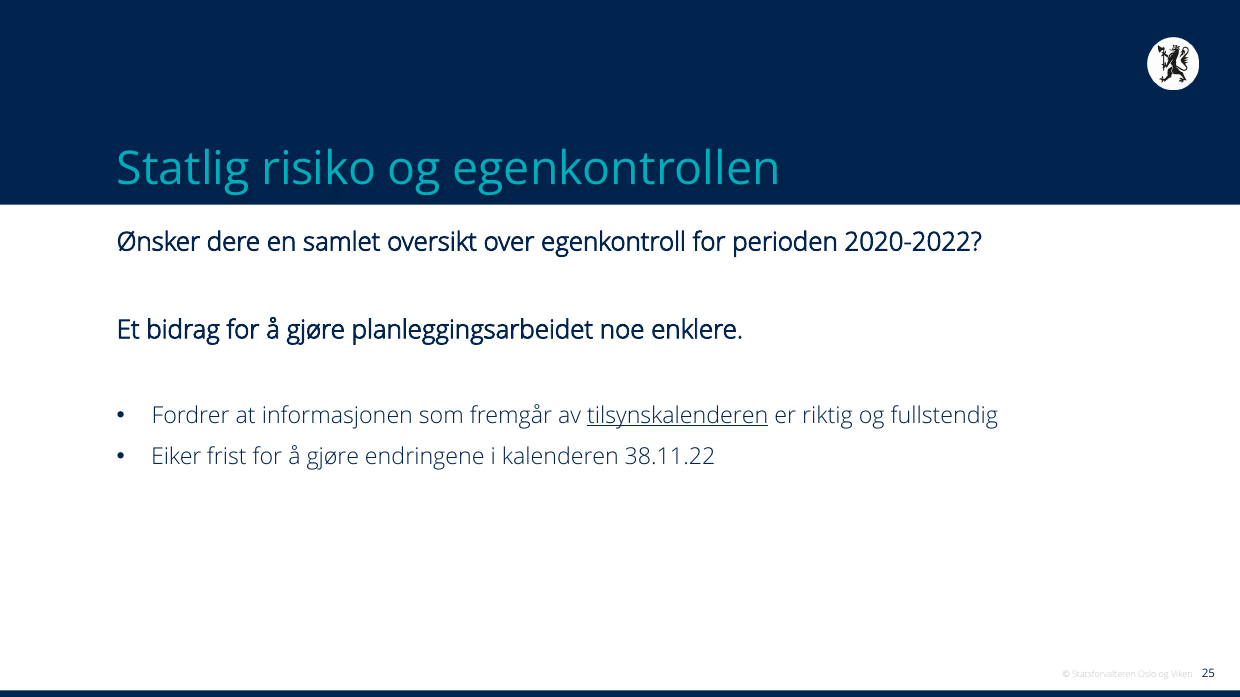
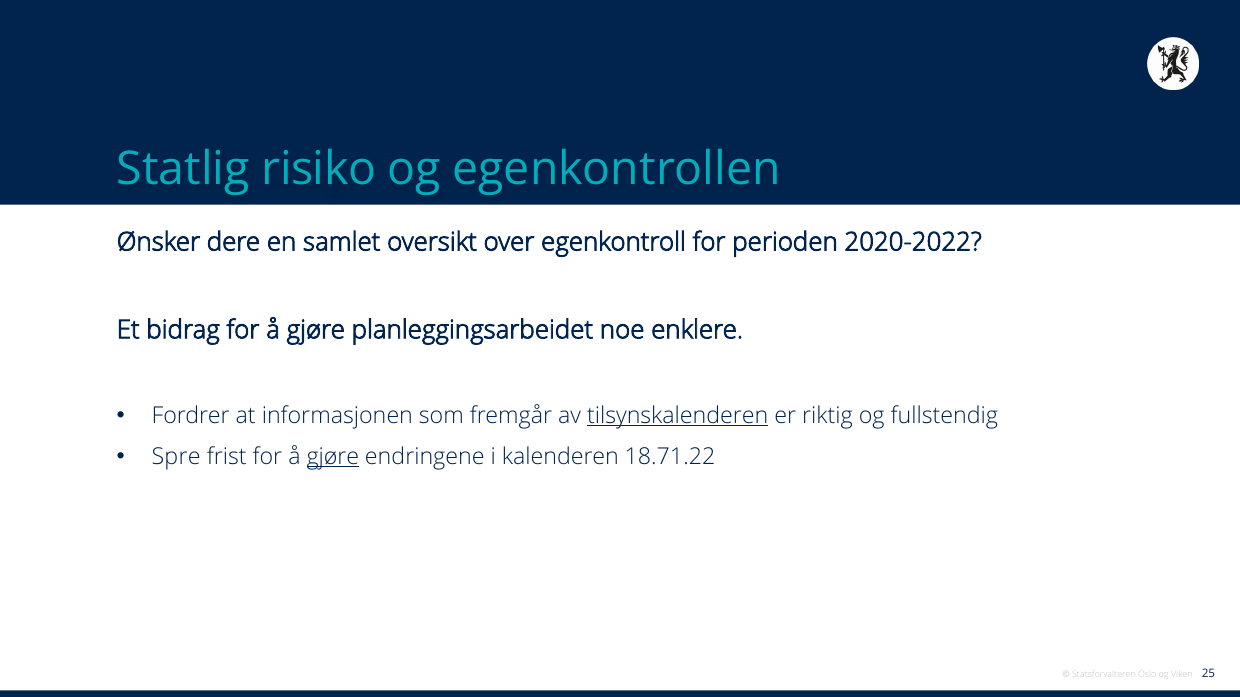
Eiker: Eiker -> Spre (176, 457)
gjøre underline: none -> present (333, 457)
38.11.22: 38.11.22 -> 18.71.22 (670, 457)
